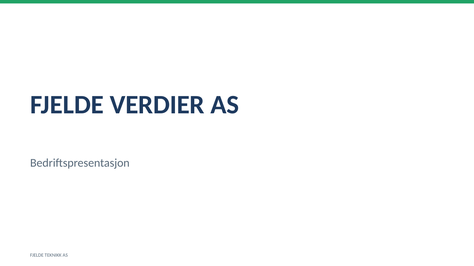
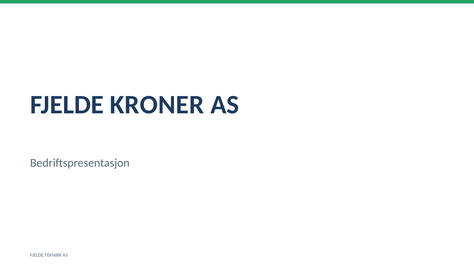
VERDIER: VERDIER -> KRONER (157, 105)
